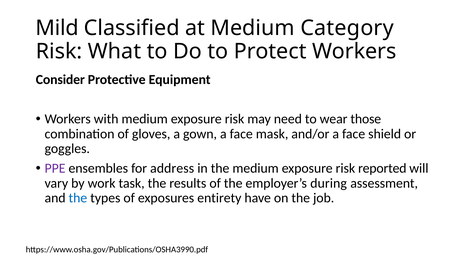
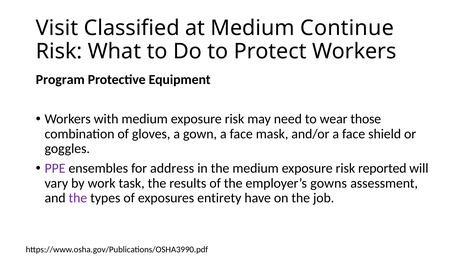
Mild: Mild -> Visit (57, 28)
Category: Category -> Continue (347, 28)
Consider: Consider -> Program (60, 79)
during: during -> gowns (329, 183)
the colour: blue -> purple (78, 198)
